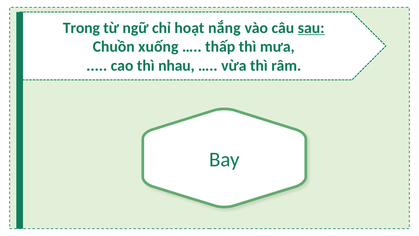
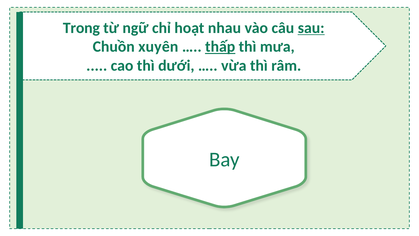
nắng: nắng -> nhau (224, 28)
xuống: xuống -> xuyên (158, 47)
thấp underline: none -> present (220, 47)
nhau: nhau -> dưới (176, 66)
